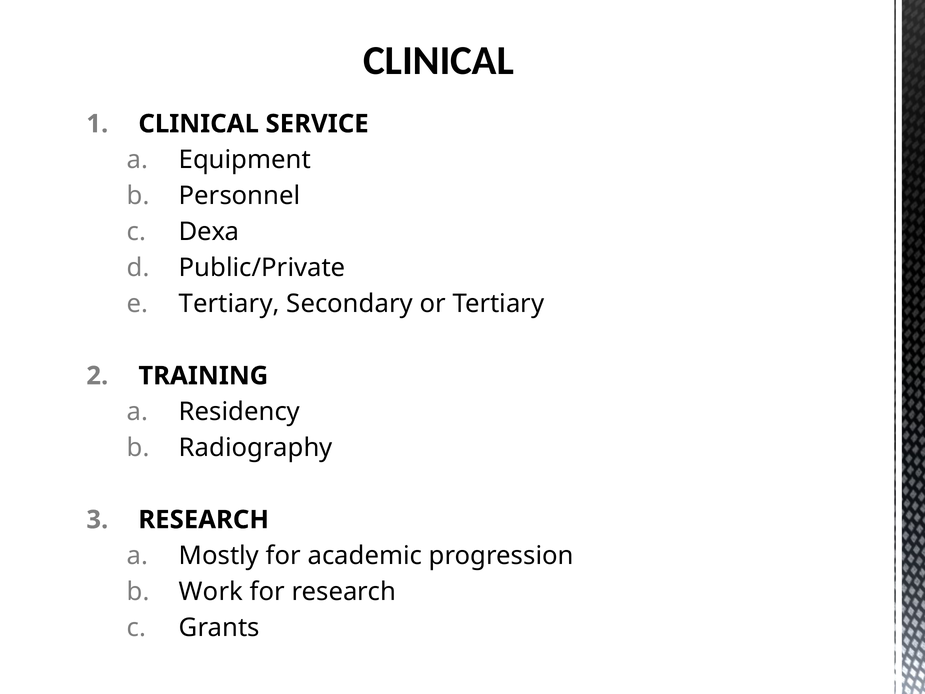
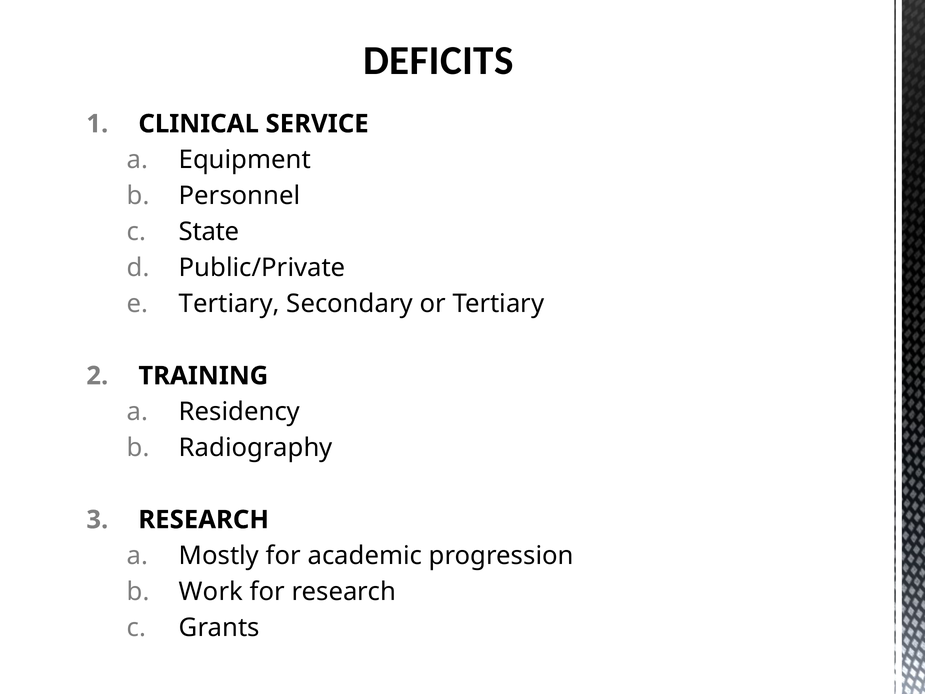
CLINICAL: CLINICAL -> DEFICITS (438, 61)
Dexa: Dexa -> State (209, 232)
